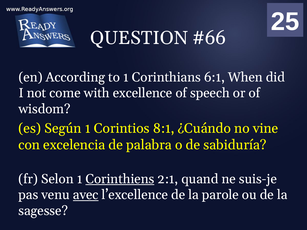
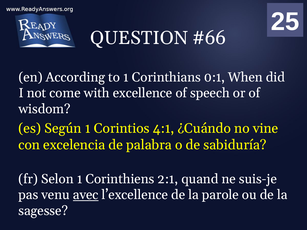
6:1: 6:1 -> 0:1 (214, 77)
8:1: 8:1 -> 4:1 (164, 129)
Corinthiens underline: present -> none (120, 179)
